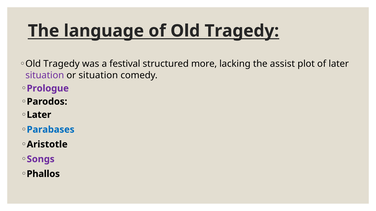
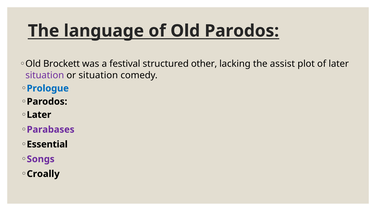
of Old Tragedy: Tragedy -> Parodos (242, 31)
Tragedy: Tragedy -> Brockett (62, 64)
more: more -> other (204, 64)
Prologue colour: purple -> blue (48, 89)
Parabases colour: blue -> purple (51, 130)
Aristotle: Aristotle -> Essential (47, 145)
Phallos: Phallos -> Croally (43, 174)
